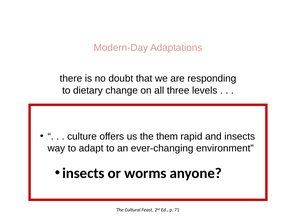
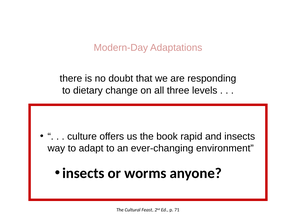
them: them -> book (167, 136)
